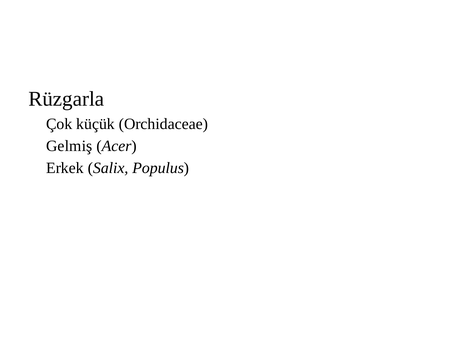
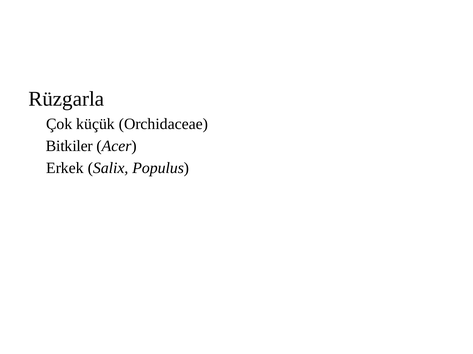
Gelmiş: Gelmiş -> Bitkiler (69, 146)
